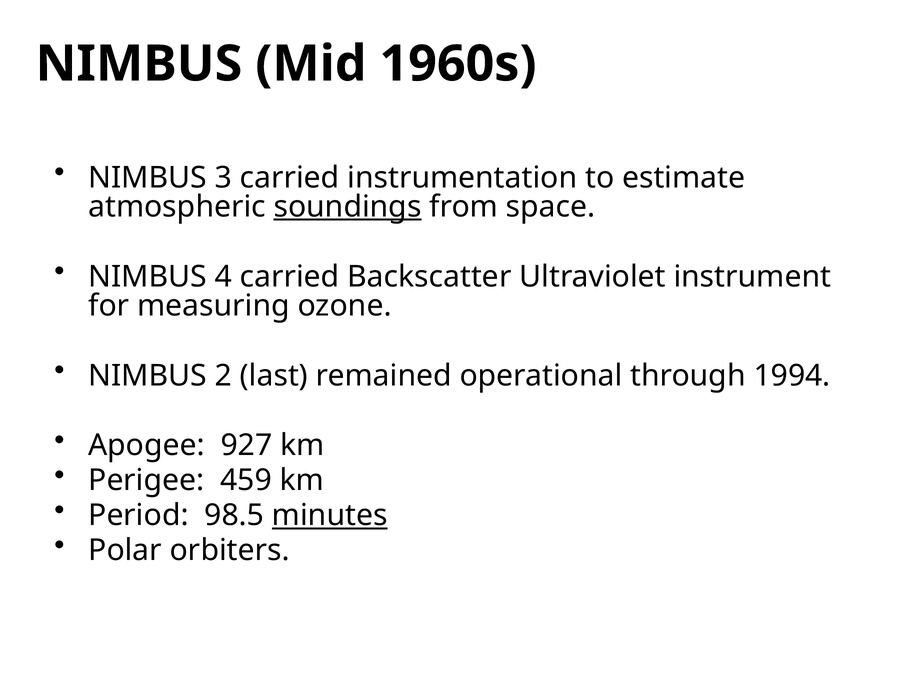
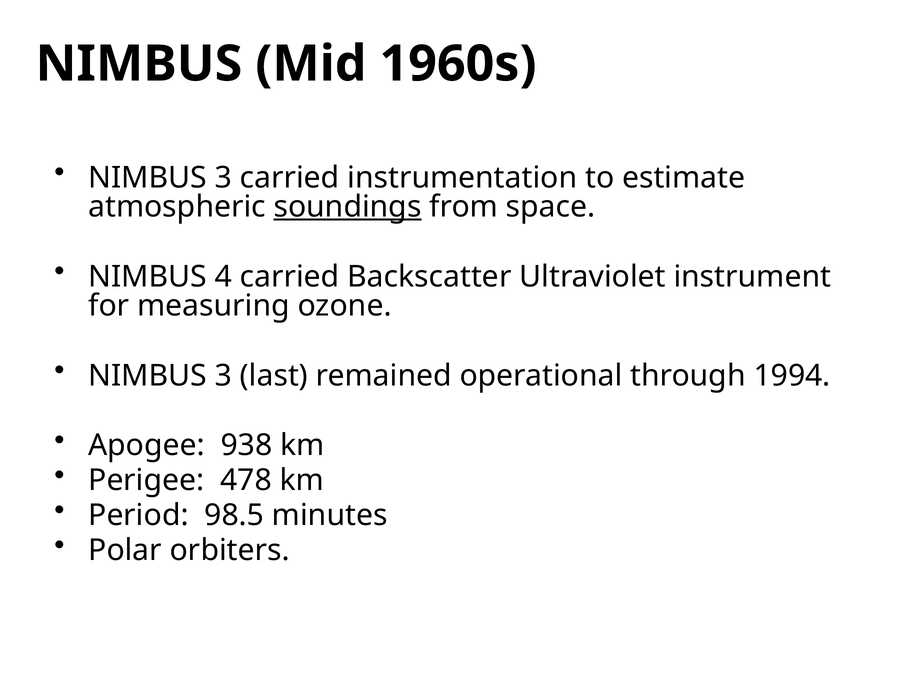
2: 2 -> 3 (223, 375)
927: 927 -> 938 (246, 445)
459: 459 -> 478 (246, 480)
minutes underline: present -> none (330, 515)
